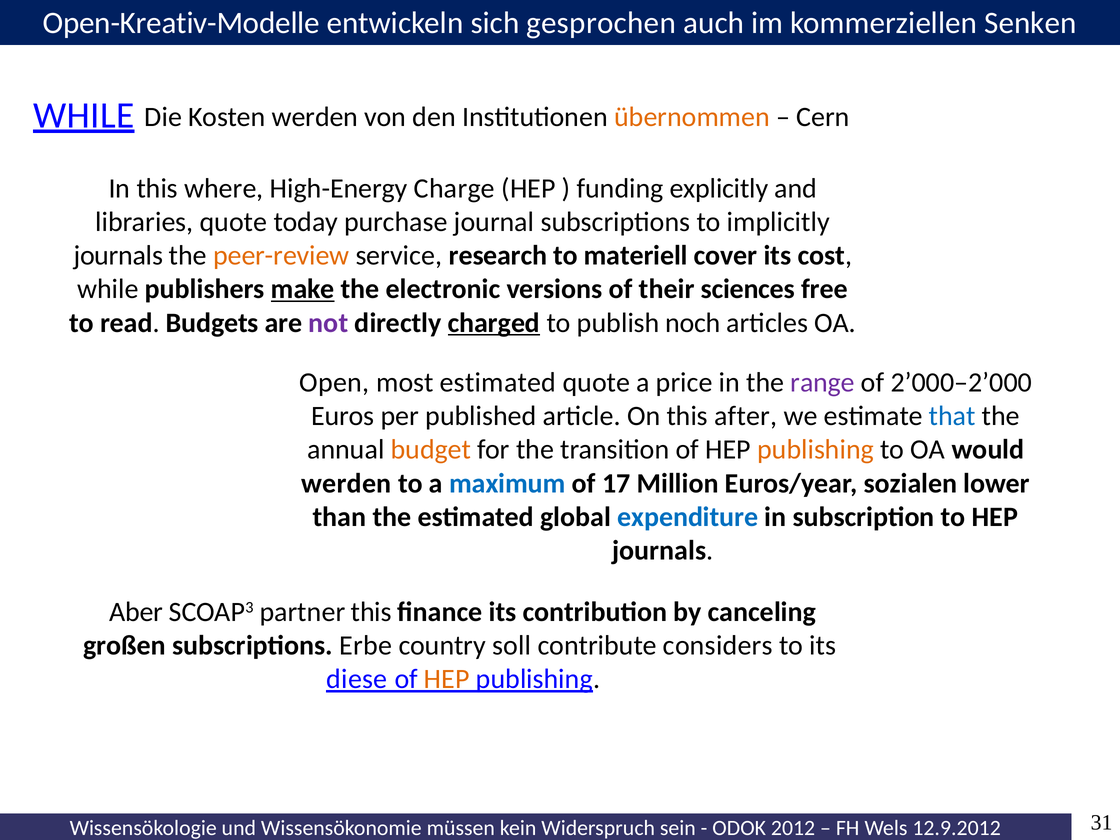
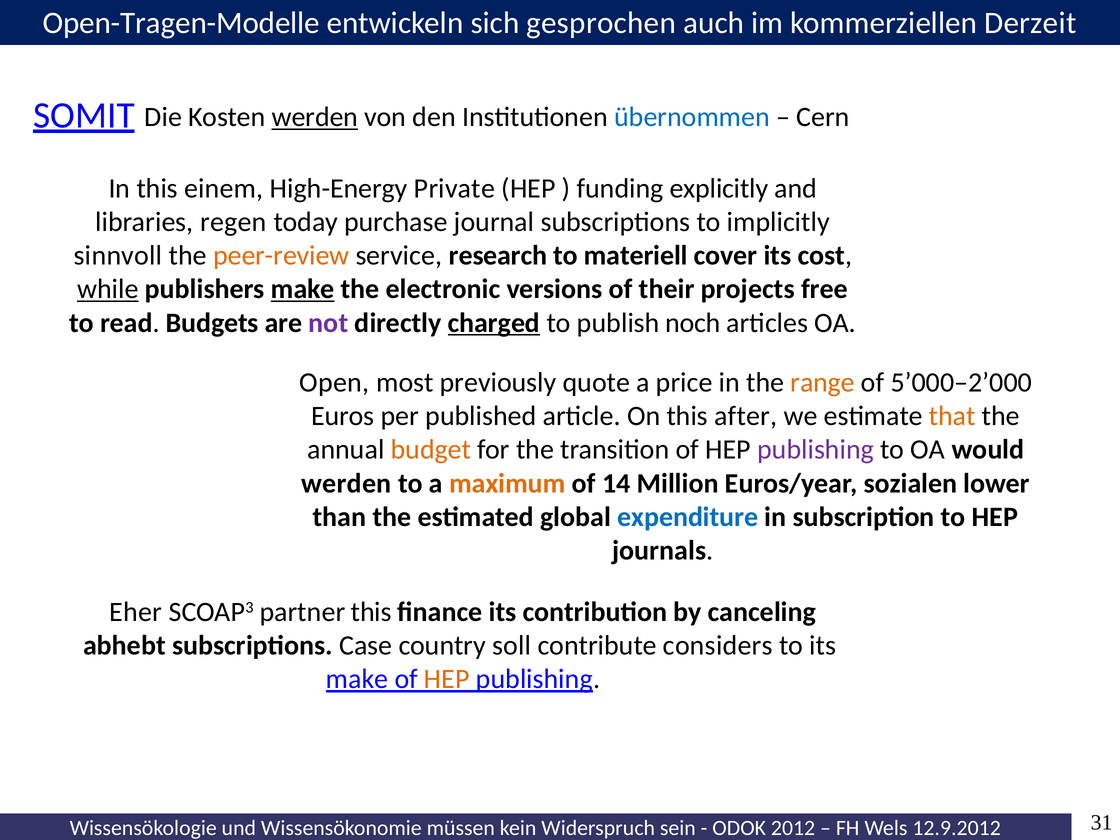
Open-Kreativ-Modelle: Open-Kreativ-Modelle -> Open-Tragen-Modelle (181, 23)
Senken: Senken -> Derzeit (1030, 23)
WHILE: WHILE -> SOMIT (84, 115)
werden underline: none -> present (315, 117)
übernommen colour: orange -> blue (692, 117)
where: where -> einem (224, 188)
Charge: Charge -> Private (454, 188)
libraries quote: quote -> regen (233, 222)
journals: journals -> sinnvoll (118, 256)
while underline: none -> present (108, 289)
sciences: sciences -> projects (748, 289)
most estimated: estimated -> previously (498, 382)
range colour: purple -> orange (823, 382)
2’000–2’000: 2’000–2’000 -> 5’000–2’000 (961, 382)
that colour: blue -> orange (952, 416)
publishing colour: orange -> purple (816, 450)
maximum colour: blue -> orange (507, 483)
17: 17 -> 14 (616, 483)
Aber: Aber -> Eher (136, 612)
großen: großen -> abhebt (124, 645)
Erbe: Erbe -> Case (366, 645)
diese: diese -> make (357, 679)
